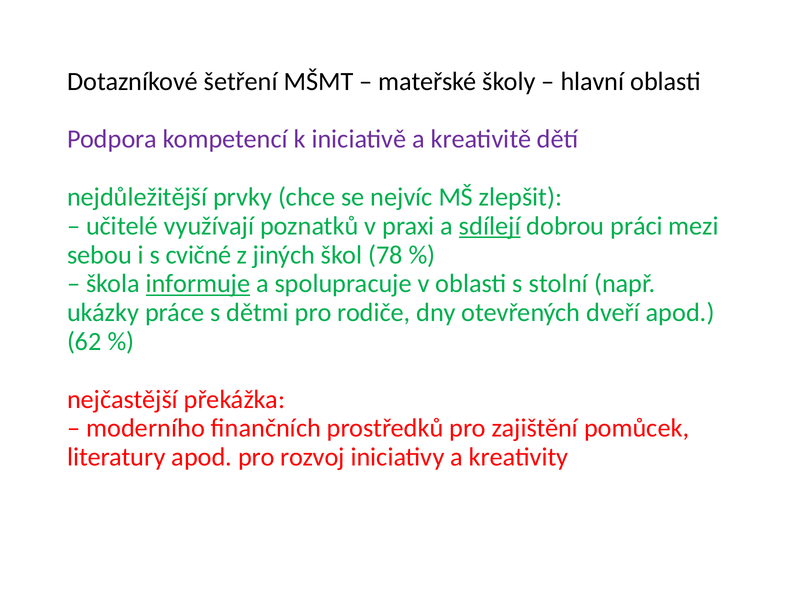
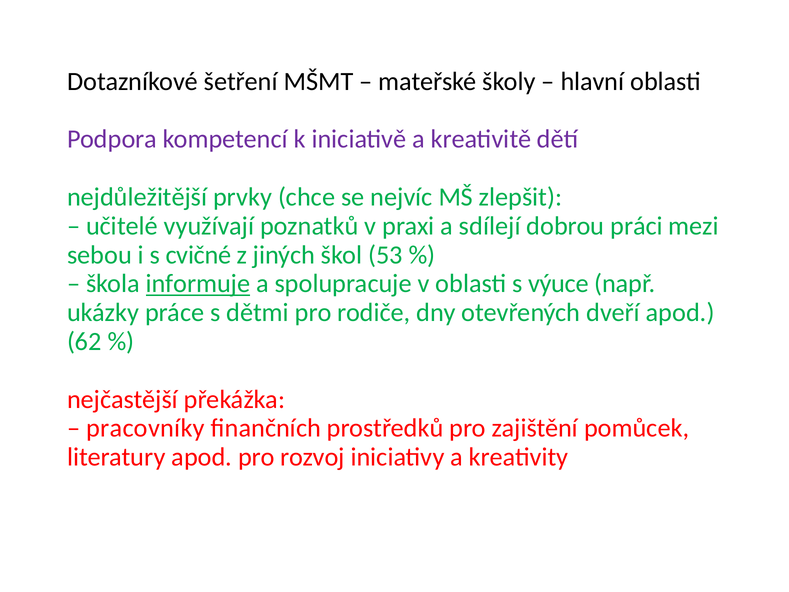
sdílejí underline: present -> none (490, 226)
78: 78 -> 53 (385, 255)
stolní: stolní -> výuce (558, 284)
moderního: moderního -> pracovníky (145, 428)
